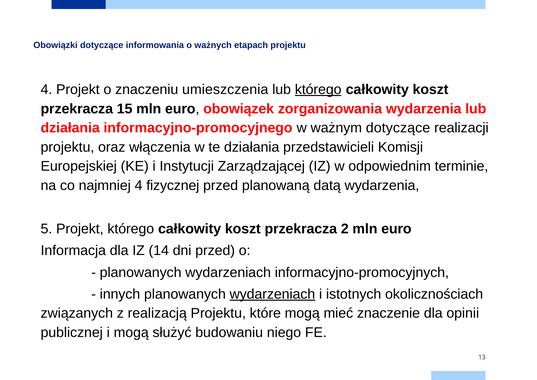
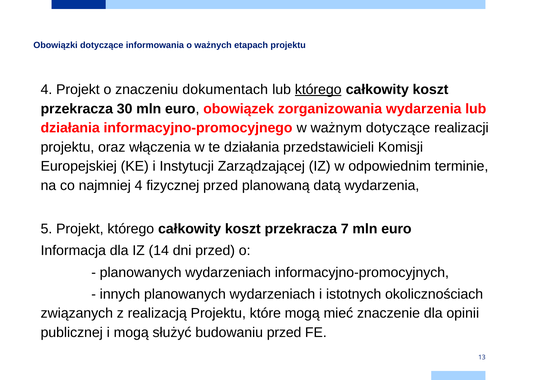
umieszczenia: umieszczenia -> dokumentach (225, 89)
15: 15 -> 30 (125, 109)
2: 2 -> 7 (345, 229)
wydarzeniach underline: present -> none (272, 294)
budowaniu niego: niego -> przed (284, 332)
